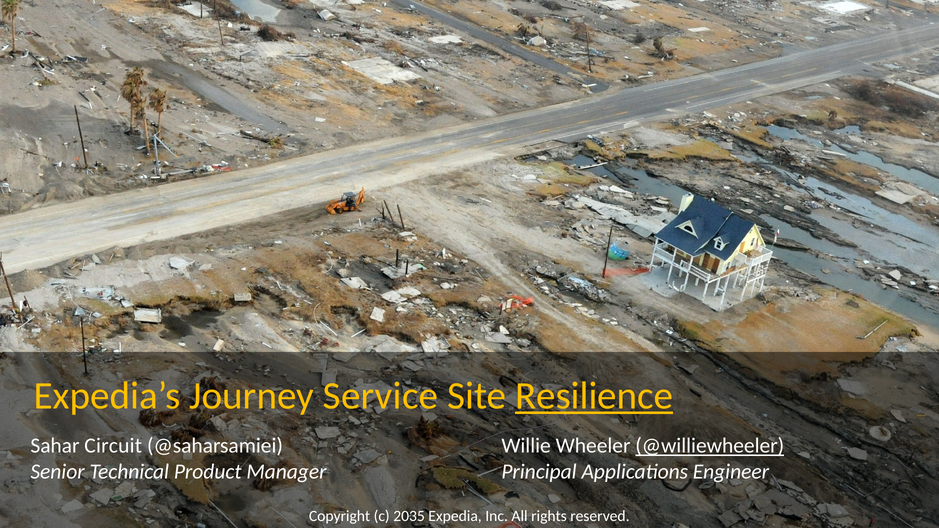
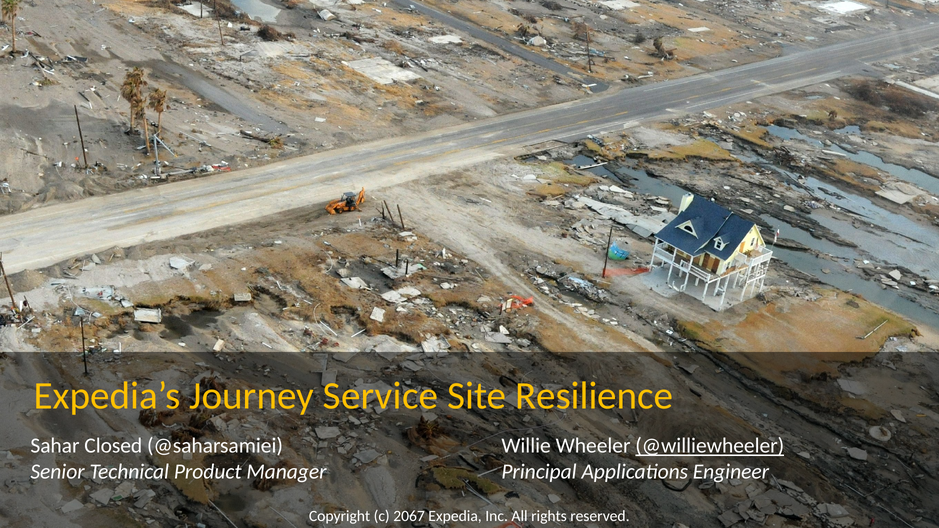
Resilience underline: present -> none (594, 396)
Circuit: Circuit -> Closed (113, 446)
2035: 2035 -> 2067 (409, 516)
